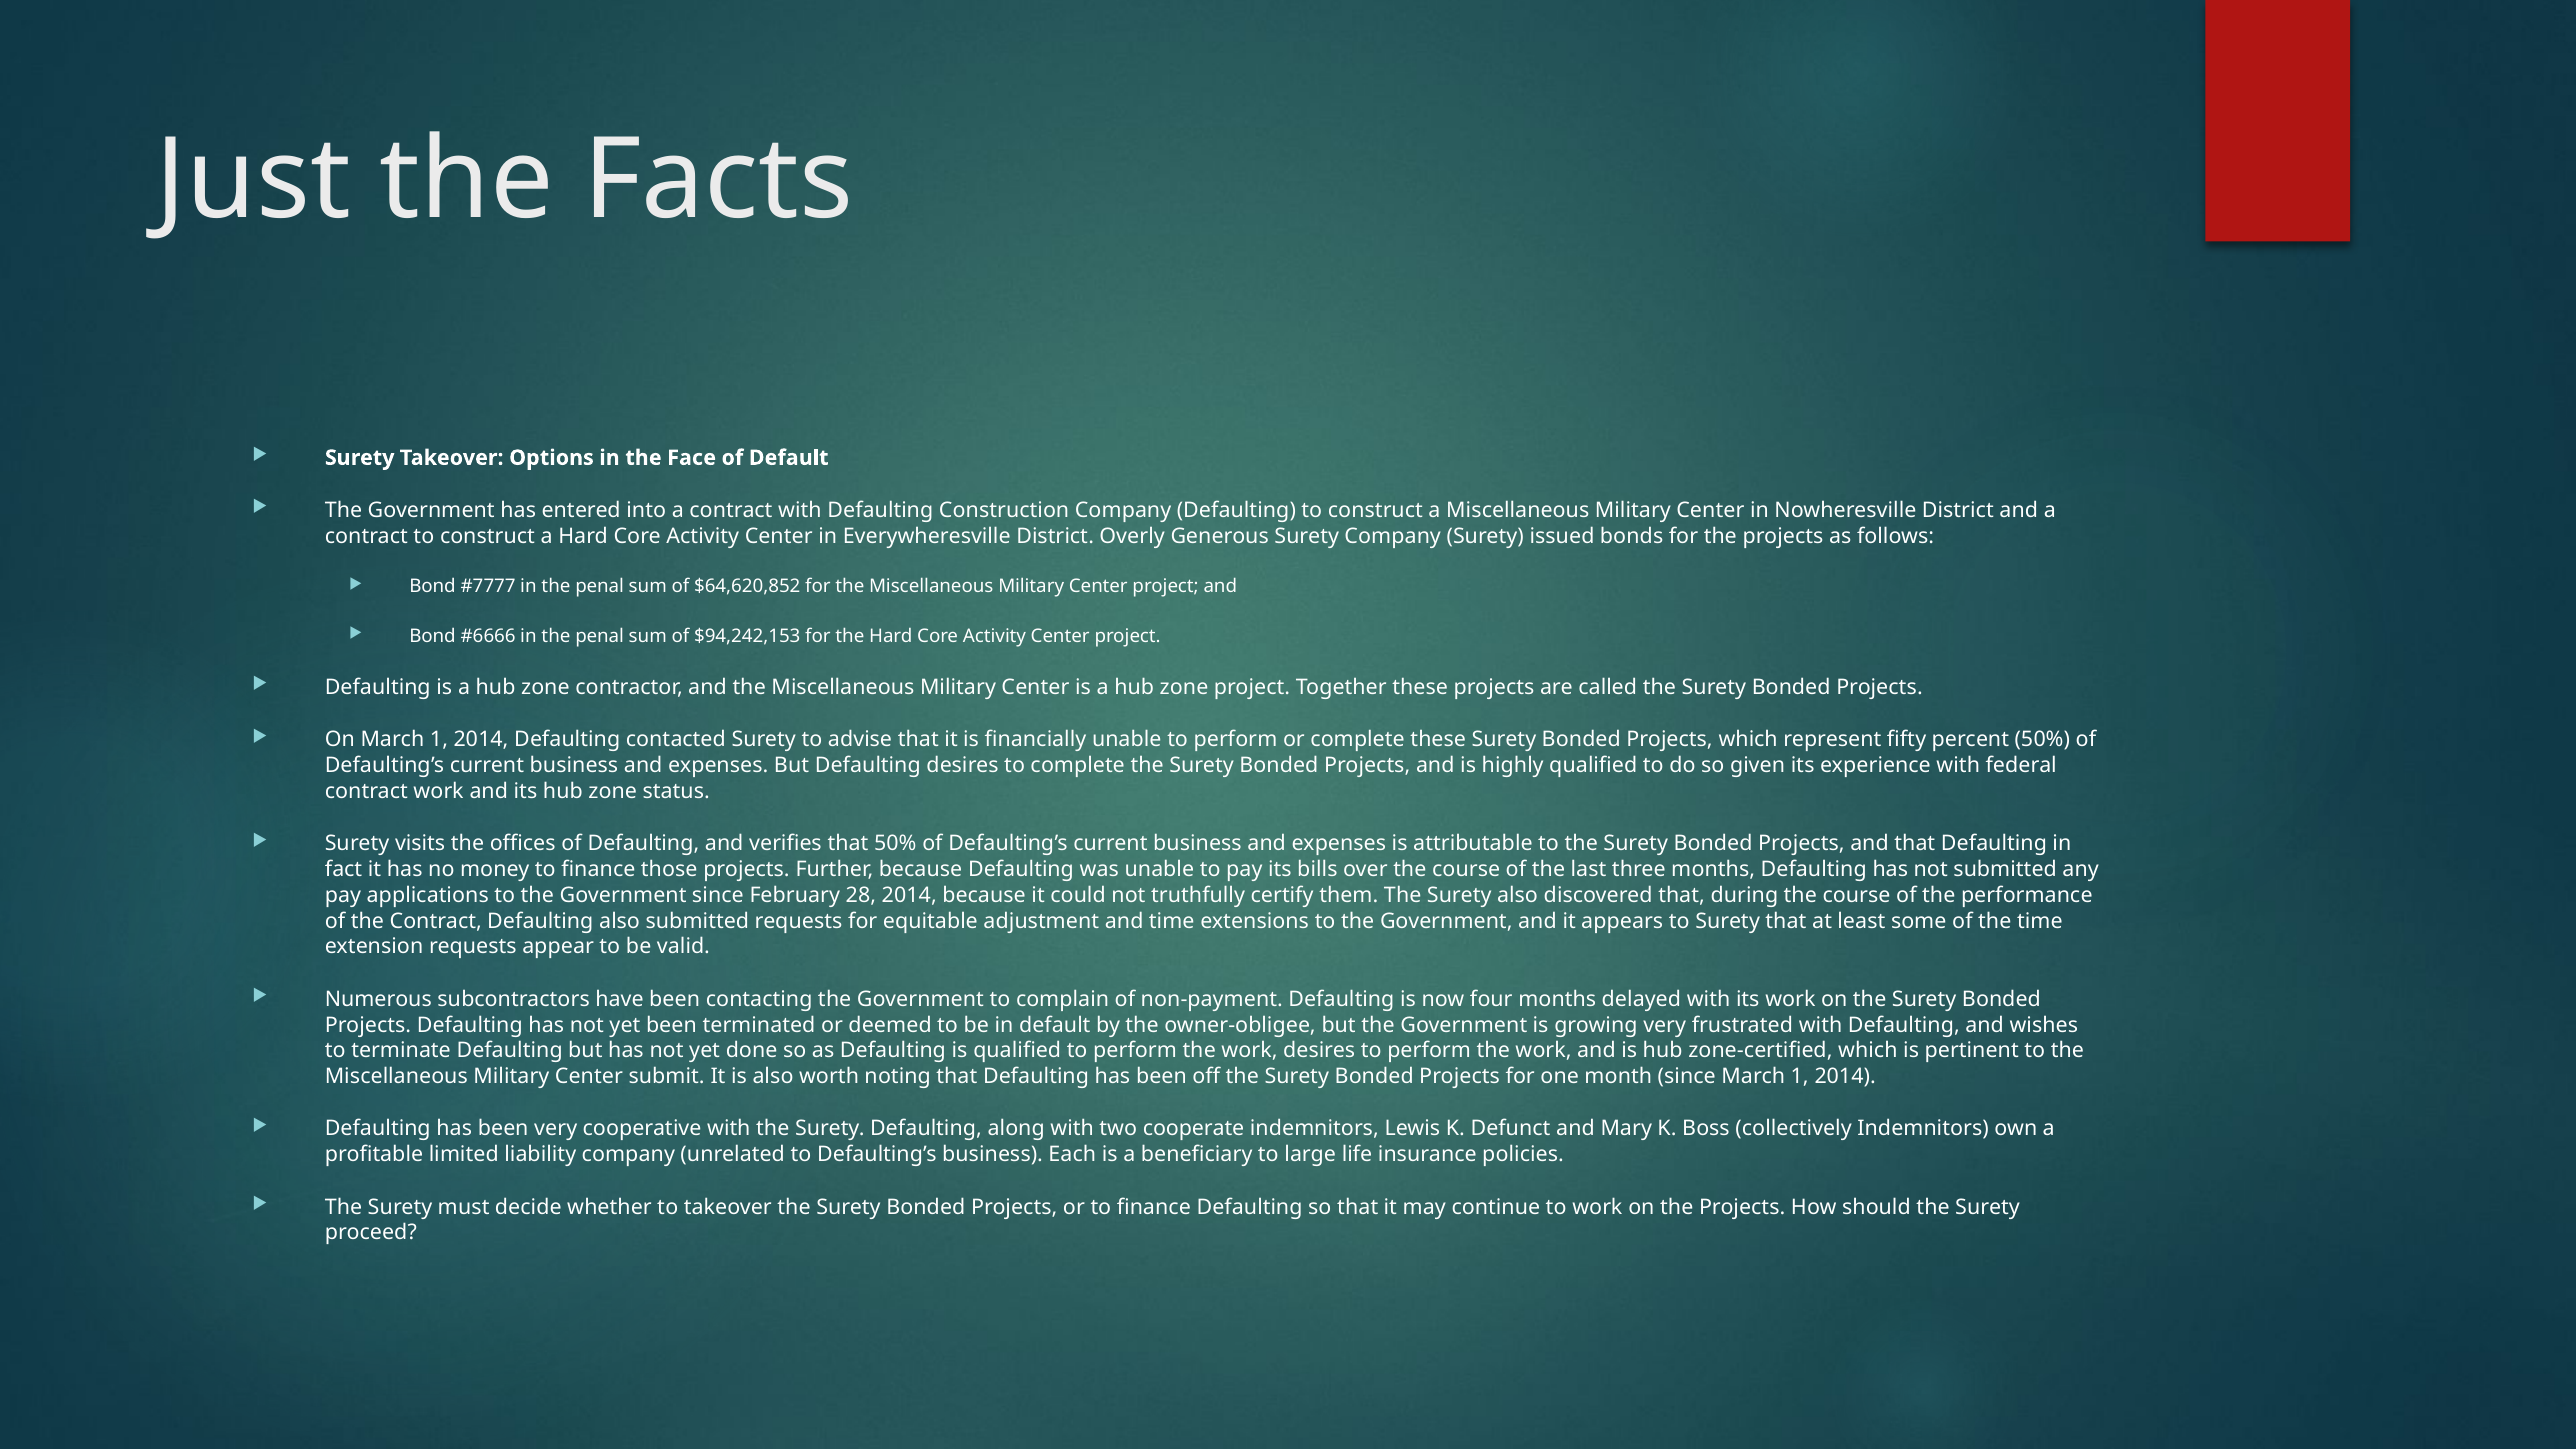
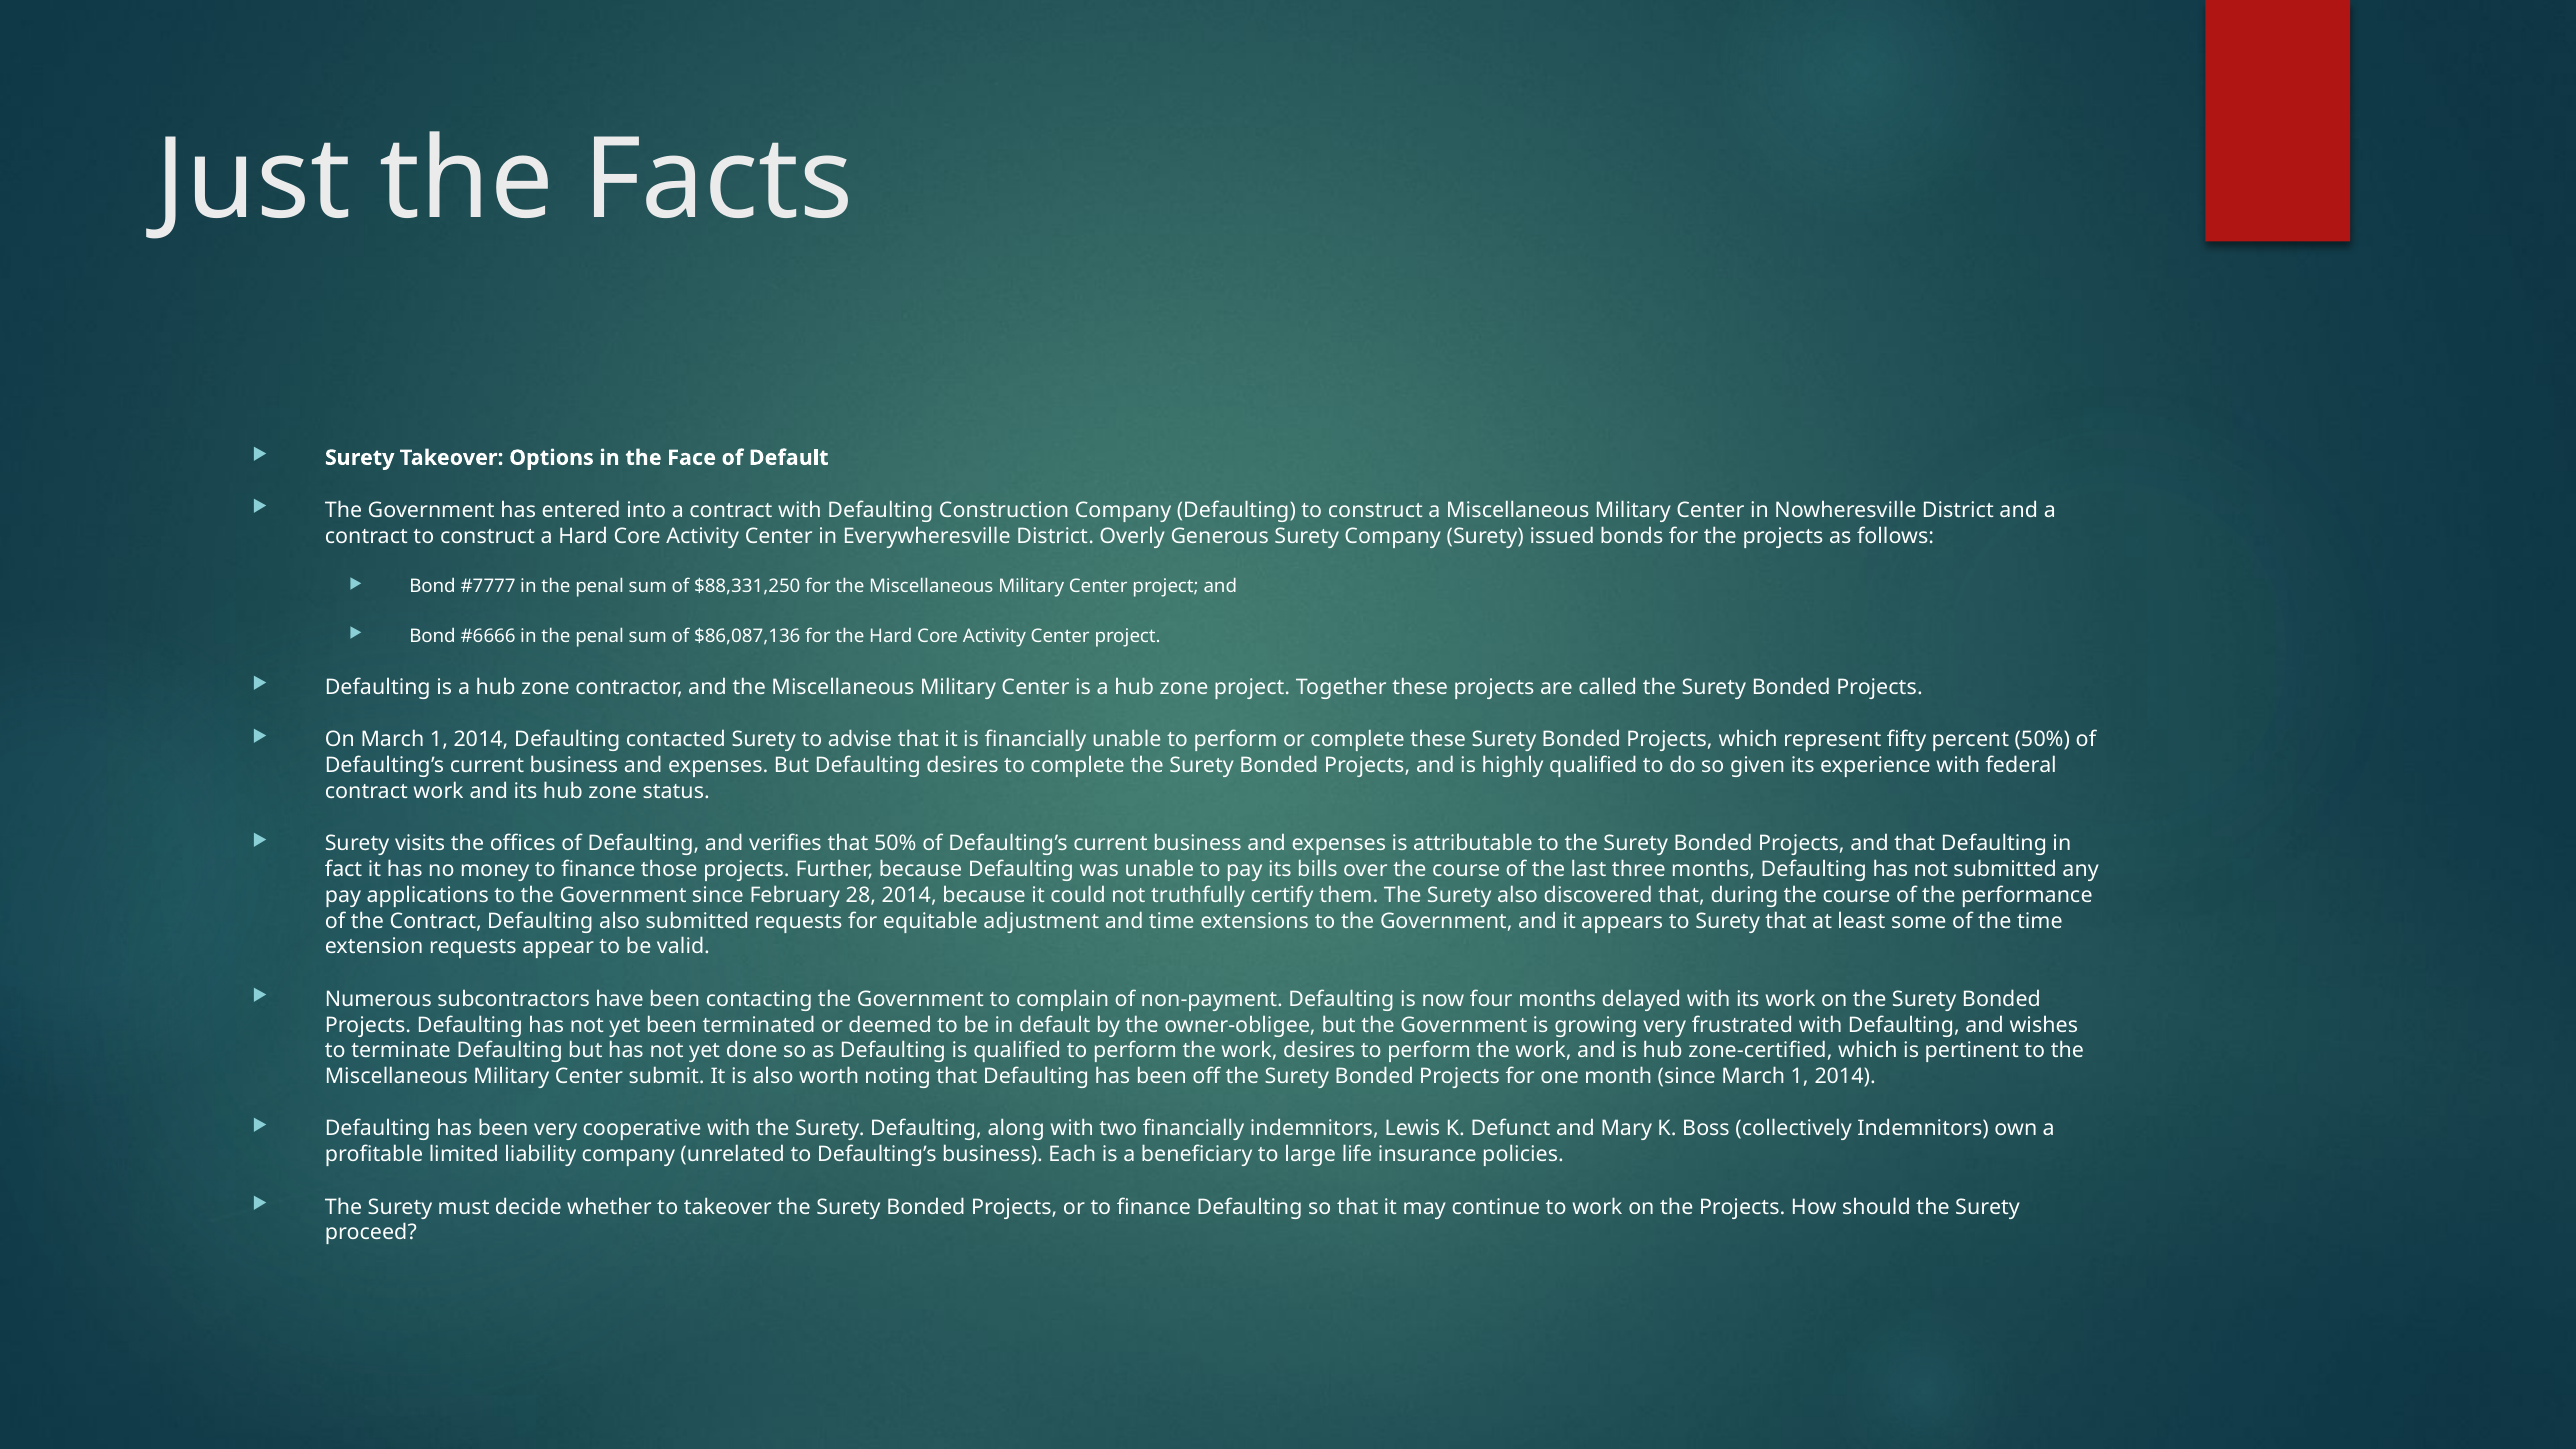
$64,620,852: $64,620,852 -> $88,331,250 (747, 587)
$94,242,153: $94,242,153 -> $86,087,136 (747, 636)
two cooperate: cooperate -> financially (1194, 1129)
